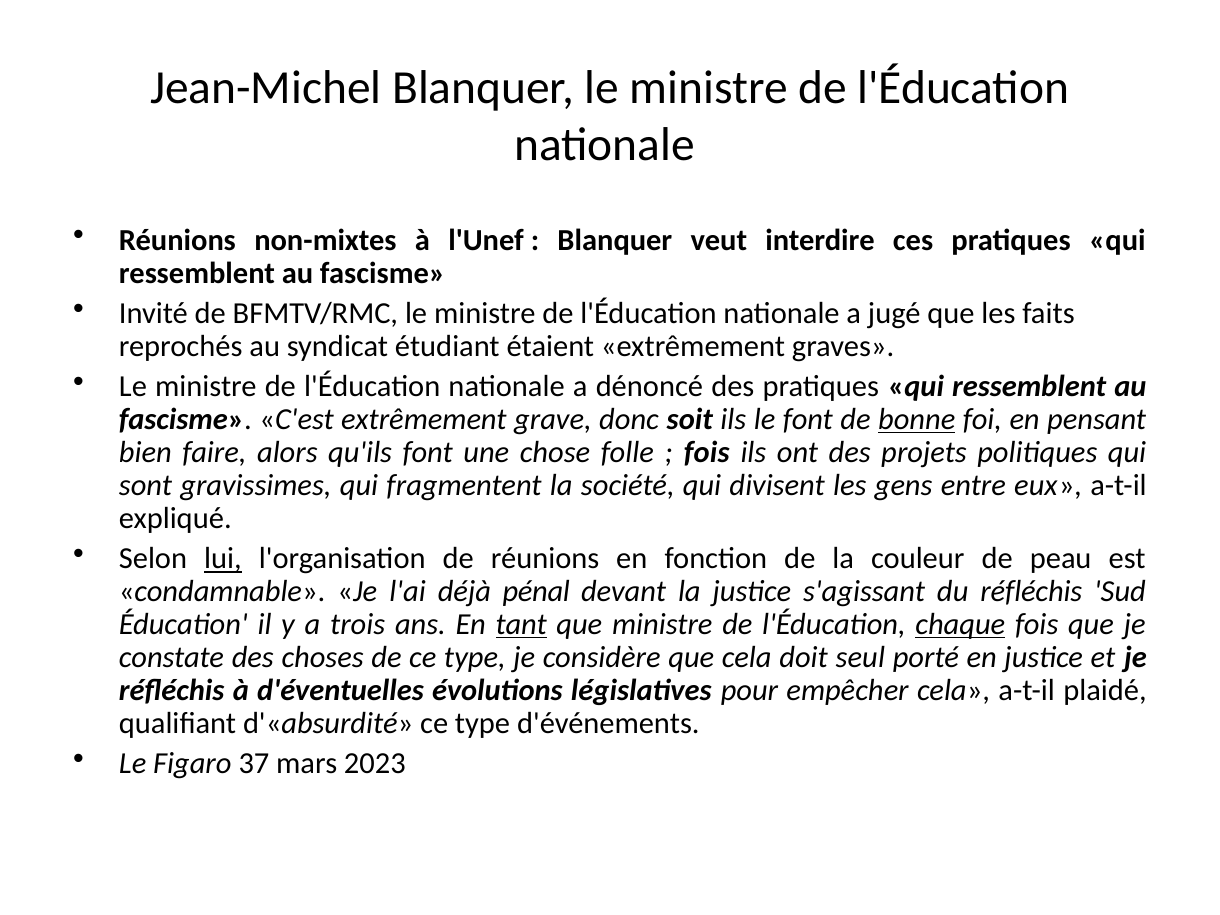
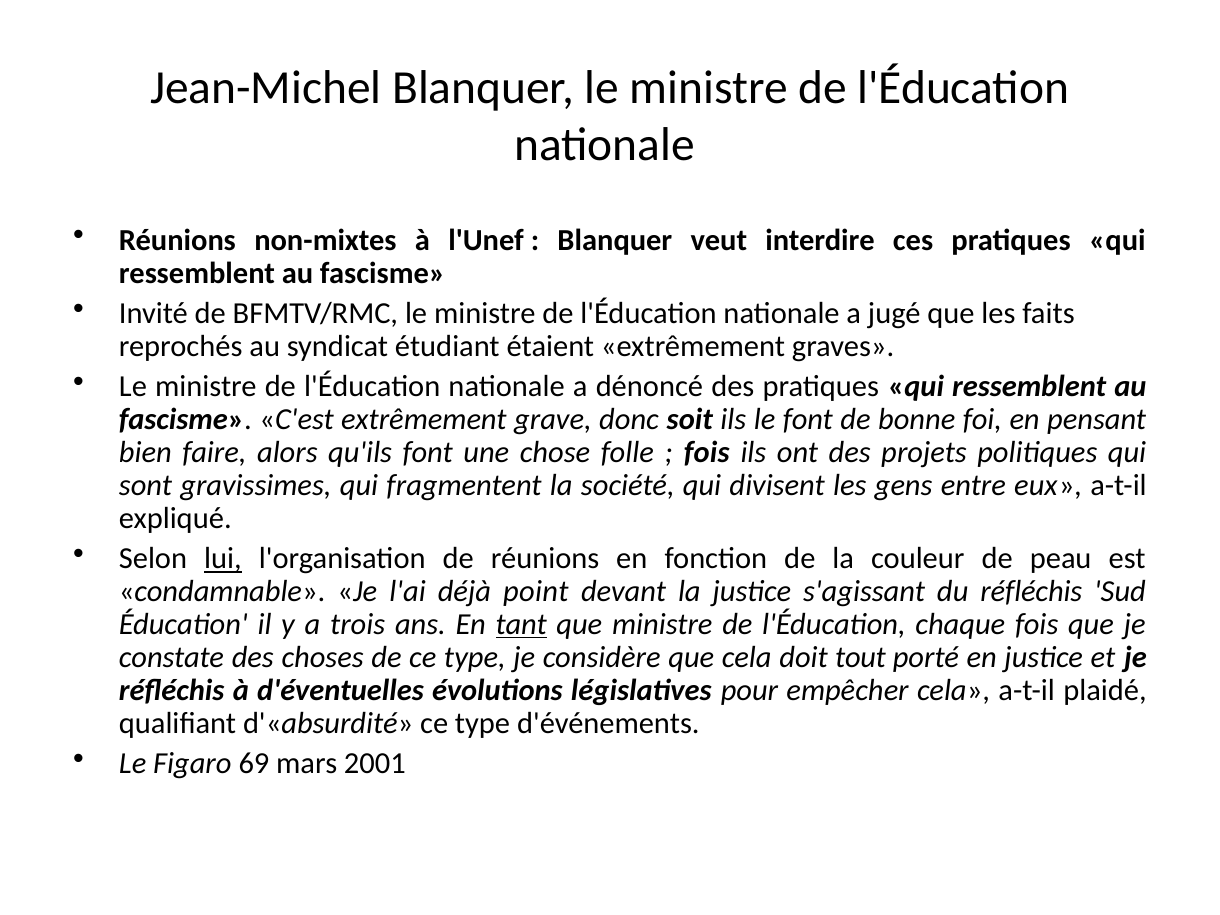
bonne underline: present -> none (917, 419)
pénal: pénal -> point (536, 591)
chaque underline: present -> none (960, 624)
seul: seul -> tout (861, 657)
37: 37 -> 69 (254, 763)
2023: 2023 -> 2001 (375, 763)
